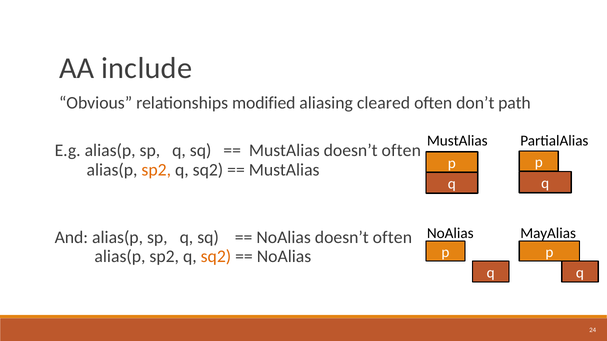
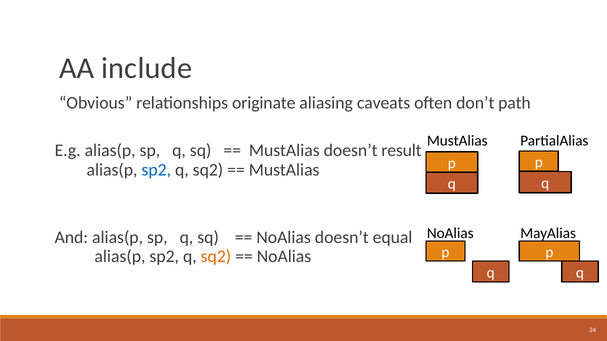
modified: modified -> originate (264, 103)
cleared: cleared -> caveats (384, 103)
MustAlias doesn’t often: often -> result (401, 151)
sp2 colour: orange -> blue (156, 170)
NoAlias doesn’t often: often -> equal (393, 238)
